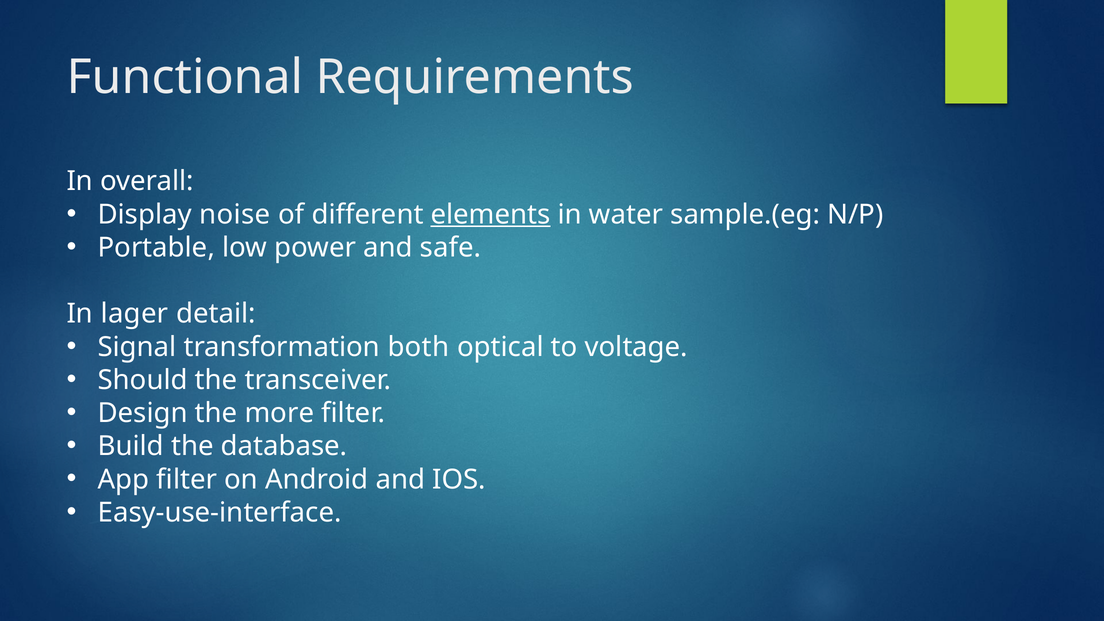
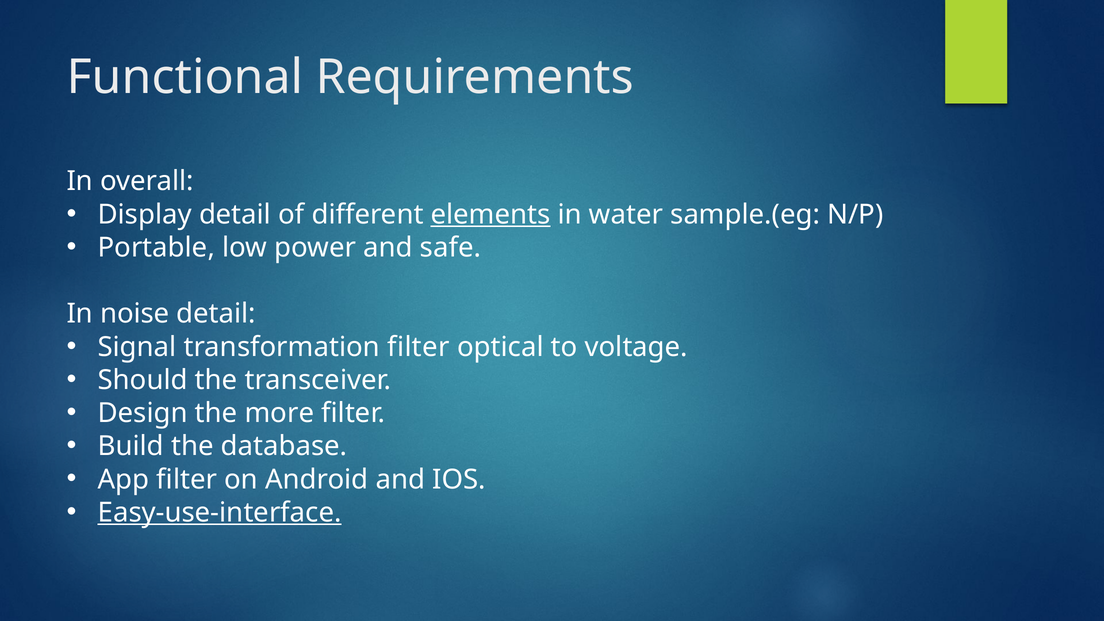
Display noise: noise -> detail (235, 214)
lager: lager -> noise (135, 314)
transformation both: both -> filter (418, 347)
Easy-use-interface underline: none -> present (220, 513)
